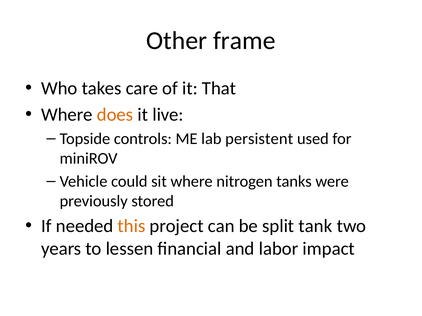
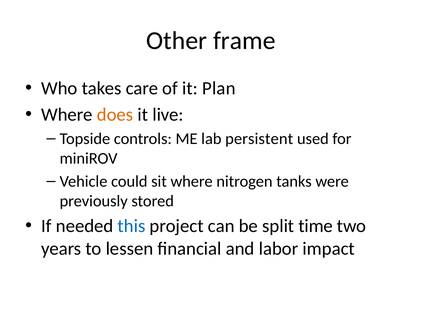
That: That -> Plan (219, 89)
this colour: orange -> blue (132, 226)
tank: tank -> time (316, 226)
